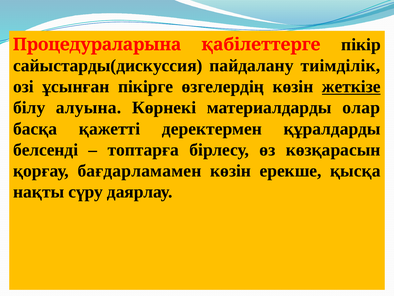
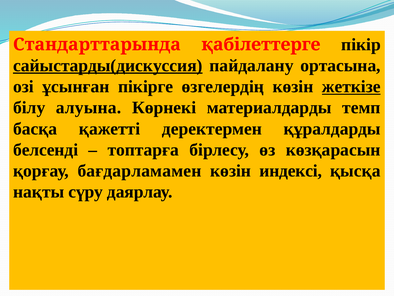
Процедураларына: Процедураларына -> Стандарттарында (97, 44)
сайыстарды(дискуссия underline: none -> present (108, 65)
тиімділік: тиімділік -> ортасына (341, 65)
олар: олар -> темп (361, 108)
ерекше: ерекше -> индексі (291, 171)
